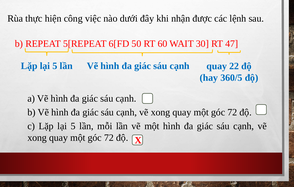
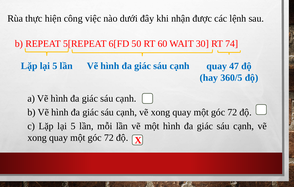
47: 47 -> 74 (232, 44)
22: 22 -> 47 (234, 66)
